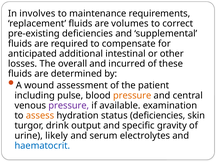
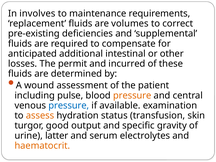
overall: overall -> permit (73, 64)
pressure colour: purple -> blue (69, 105)
status deficiencies: deficiencies -> transfusion (158, 116)
drink: drink -> good (57, 126)
likely: likely -> latter (57, 136)
haematocrit colour: blue -> orange (42, 146)
